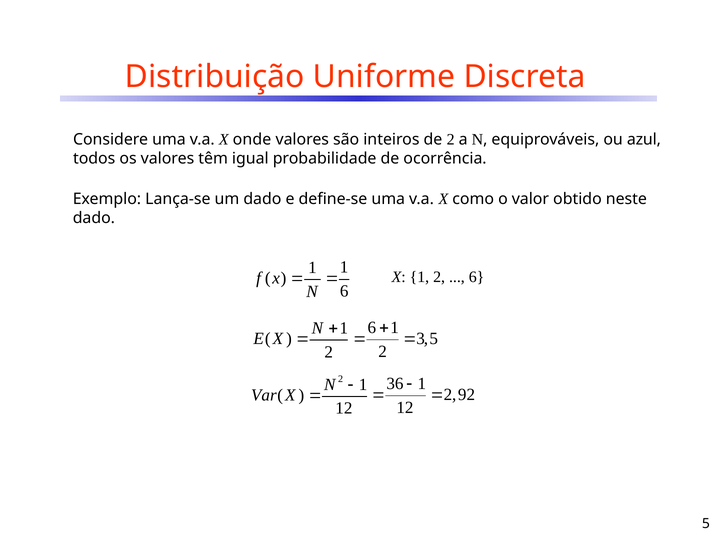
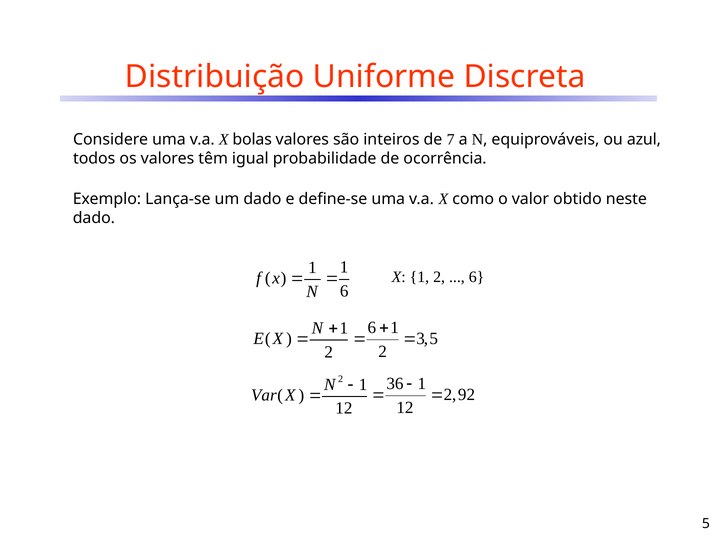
onde: onde -> bolas (252, 140)
de 2: 2 -> 7 (451, 140)
